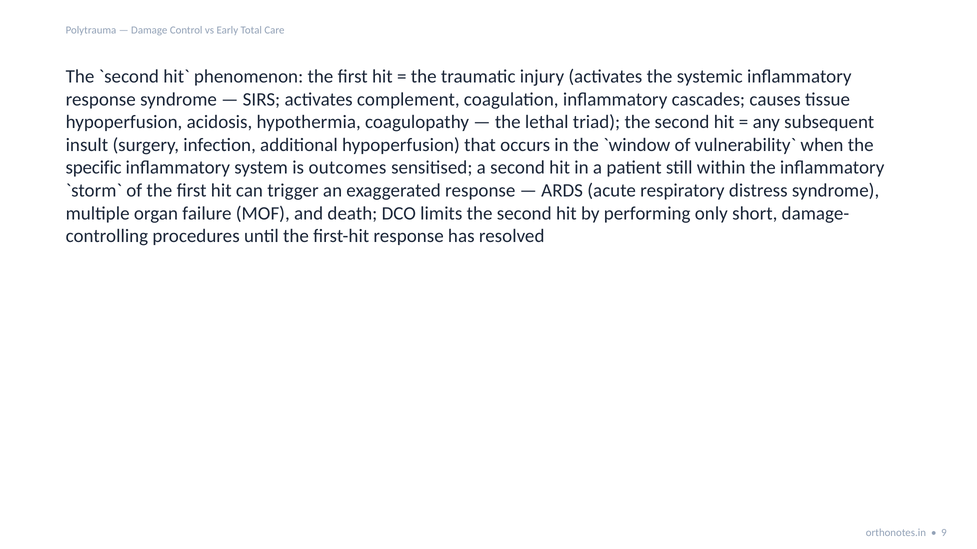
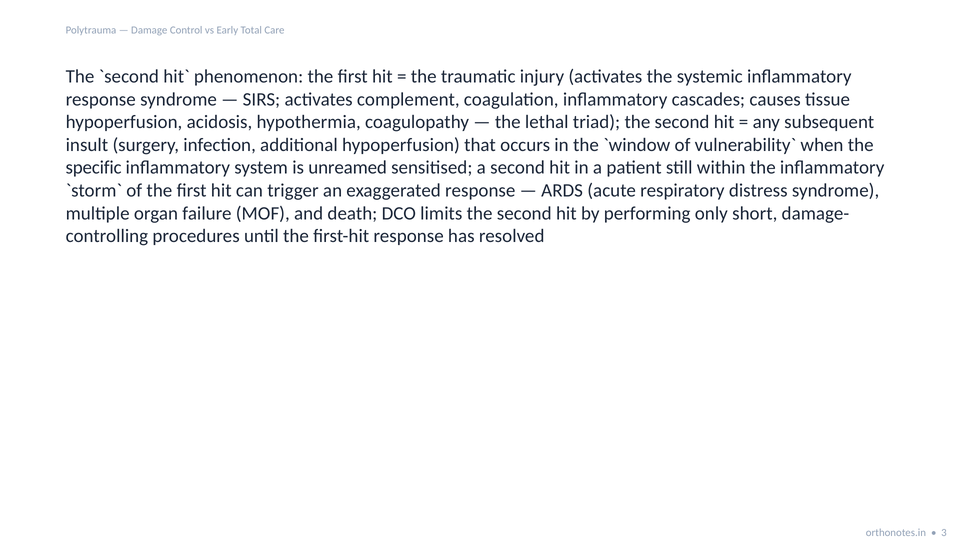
outcomes: outcomes -> unreamed (348, 168)
9: 9 -> 3 (944, 533)
